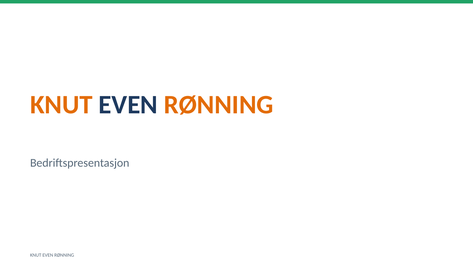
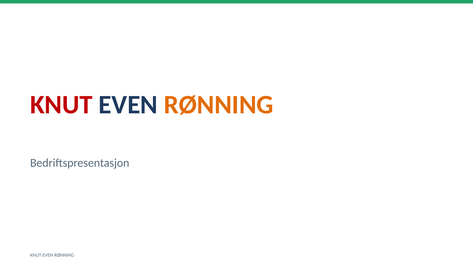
KNUT colour: orange -> red (61, 105)
